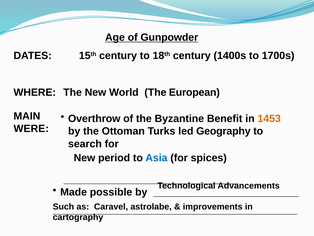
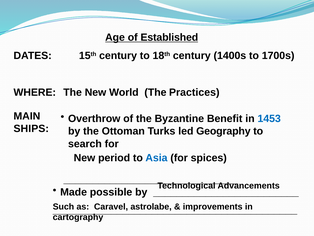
Gunpowder: Gunpowder -> Established (169, 37)
European: European -> Practices (194, 92)
1453 colour: orange -> blue (269, 118)
WERE: WERE -> SHIPS (31, 128)
